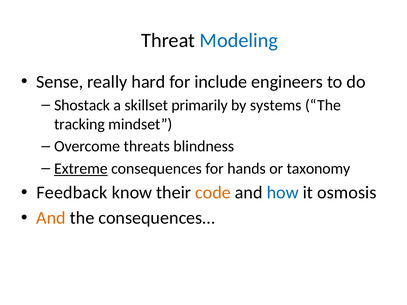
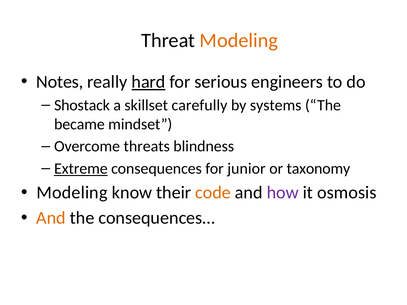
Modeling colour: blue -> orange (239, 40)
Sense: Sense -> Notes (60, 82)
hard underline: none -> present (148, 82)
include: include -> serious (221, 82)
primarily: primarily -> carefully (199, 105)
tracking: tracking -> became (79, 124)
hands: hands -> junior (246, 169)
Feedback: Feedback -> Modeling (72, 193)
how colour: blue -> purple (283, 193)
